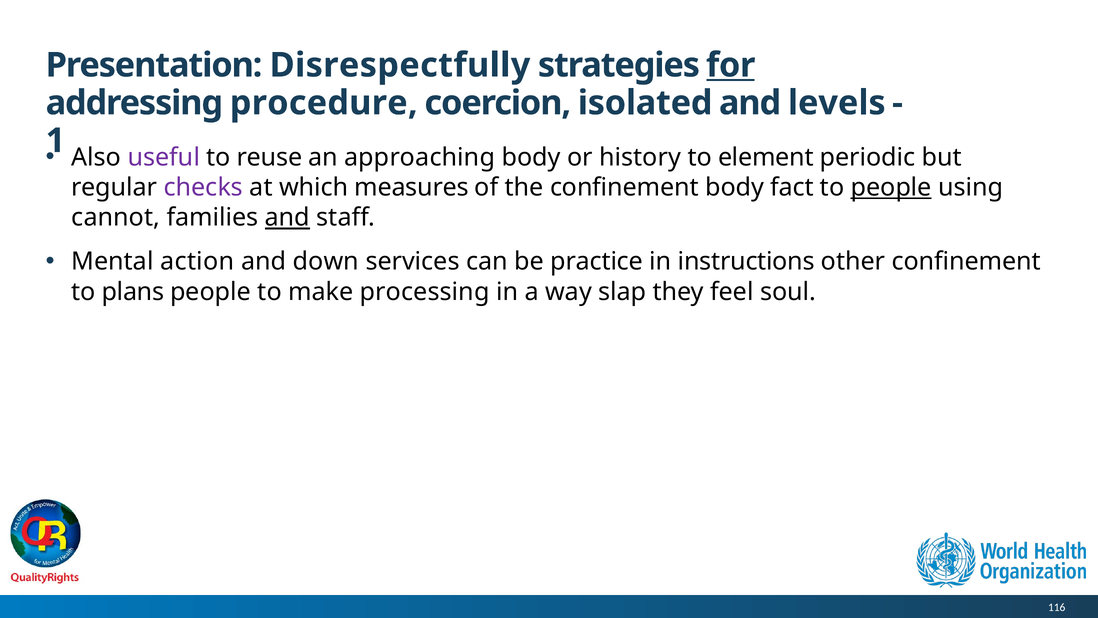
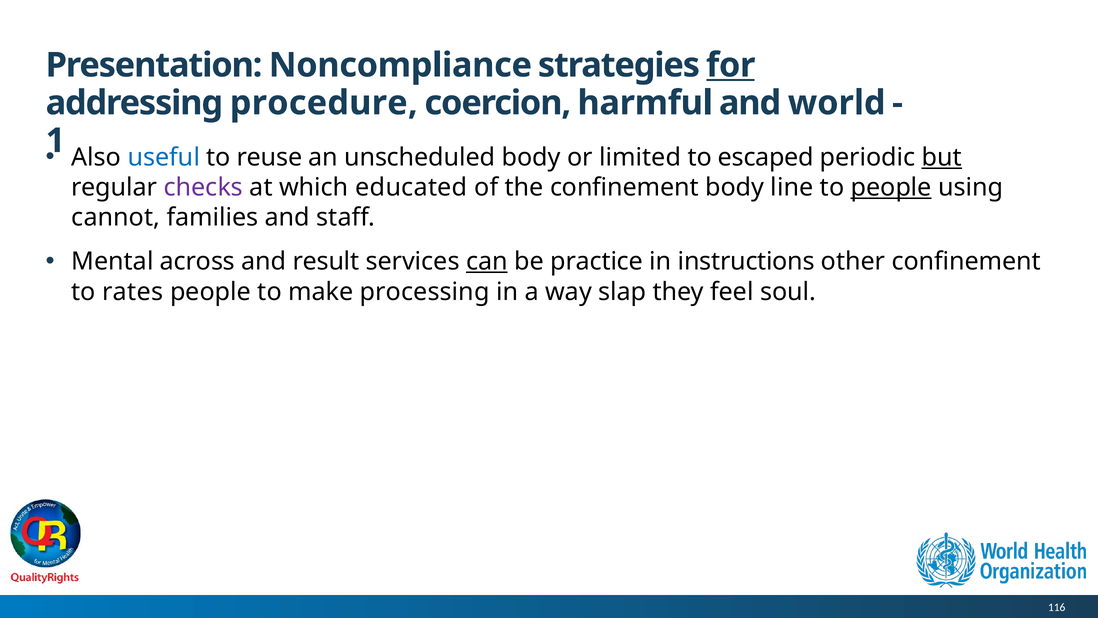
Disrespectfully: Disrespectfully -> Noncompliance (400, 65)
isolated: isolated -> harmful (645, 103)
levels: levels -> world (837, 103)
useful colour: purple -> blue (164, 157)
approaching: approaching -> unscheduled (420, 157)
history: history -> limited (640, 157)
element: element -> escaped (766, 157)
but underline: none -> present (942, 157)
measures: measures -> educated (411, 187)
fact: fact -> line (792, 187)
and underline: present -> none (287, 218)
action: action -> across (197, 261)
down: down -> result (326, 261)
can underline: none -> present (487, 261)
plans: plans -> rates (133, 292)
